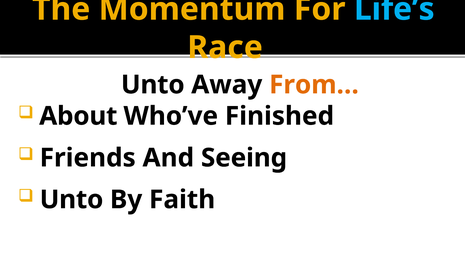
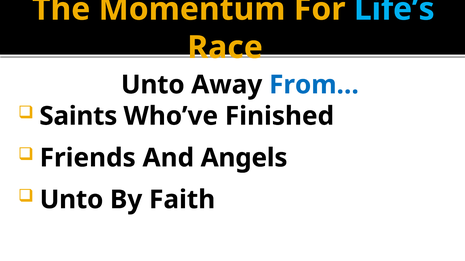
From… colour: orange -> blue (314, 85)
About: About -> Saints (78, 116)
Seeing: Seeing -> Angels (244, 158)
